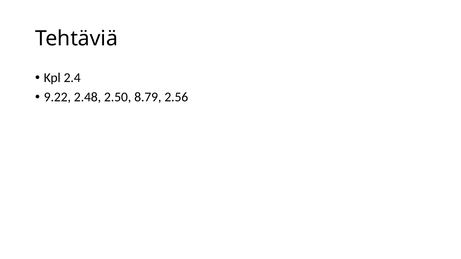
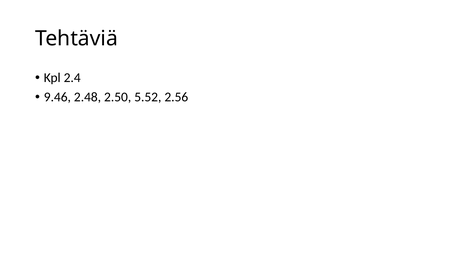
9.22: 9.22 -> 9.46 (57, 97)
8.79: 8.79 -> 5.52 (148, 97)
